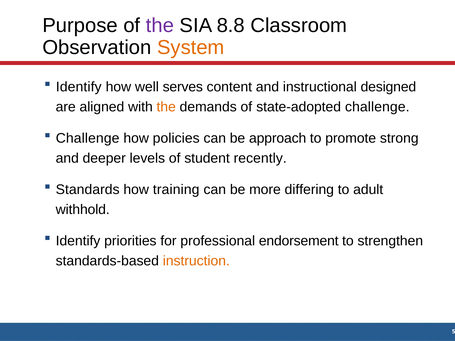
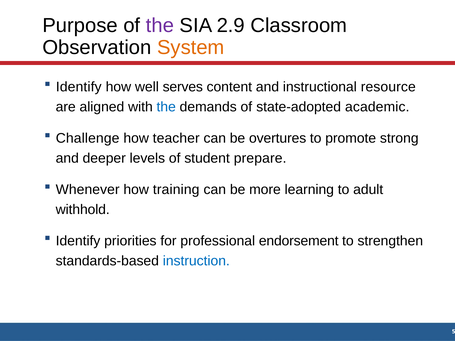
8.8: 8.8 -> 2.9 (231, 26)
designed: designed -> resource (388, 87)
the colour: orange -> blue (166, 107)
state-adopted challenge: challenge -> academic (377, 107)
policies: policies -> teacher (176, 138)
approach: approach -> overtures (278, 138)
recently: recently -> prepare (260, 158)
Standards: Standards -> Whenever (88, 190)
differing: differing -> learning (309, 190)
instruction colour: orange -> blue (196, 261)
